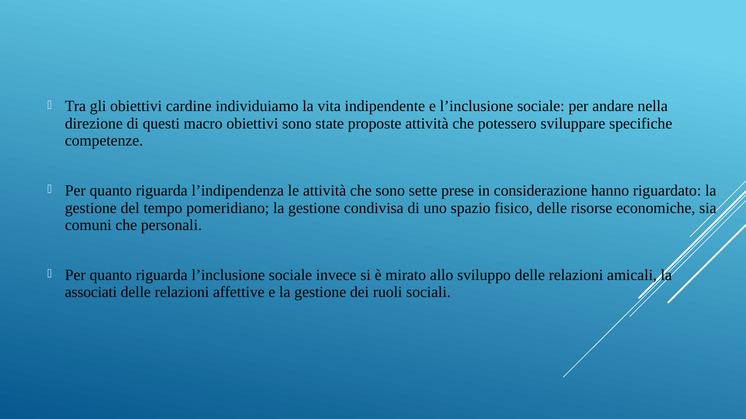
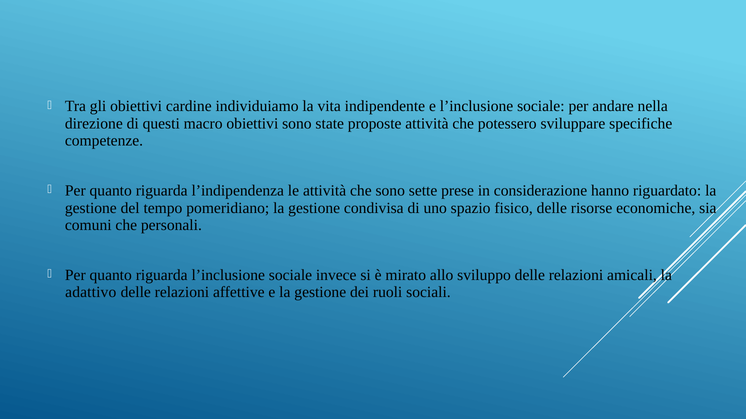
associati: associati -> adattivo (91, 293)
